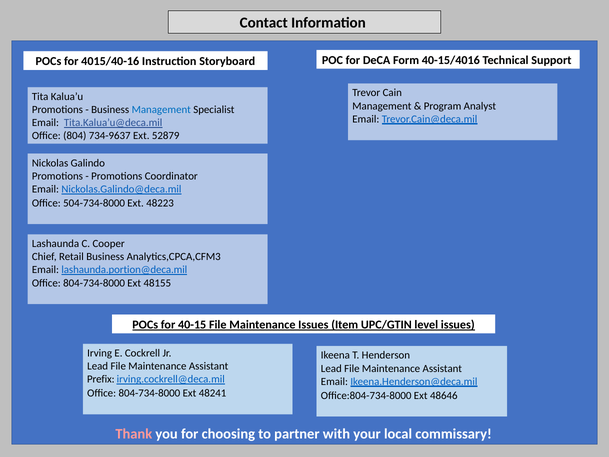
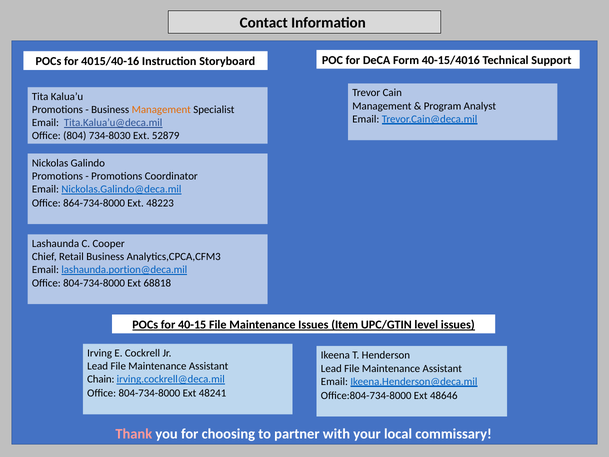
Management colour: blue -> orange (161, 110)
734-9637: 734-9637 -> 734-8030 (110, 136)
504-734-8000: 504-734-8000 -> 864-734-8000 (94, 203)
48155: 48155 -> 68818 (157, 283)
Prefix: Prefix -> Chain (101, 379)
